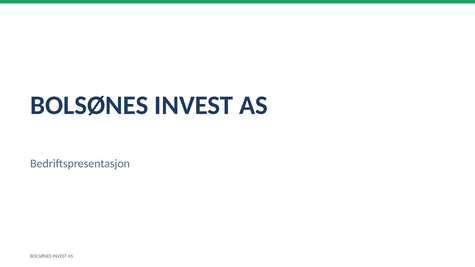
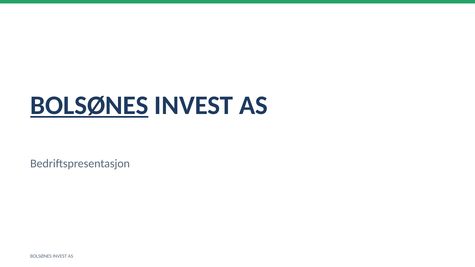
BOLSØNES underline: none -> present (89, 105)
